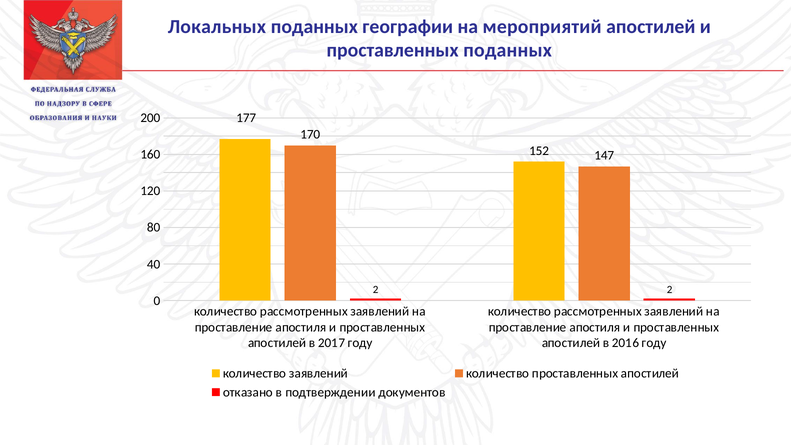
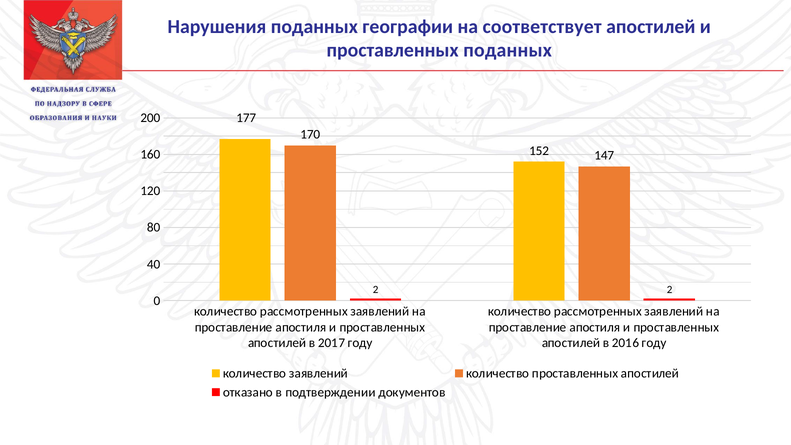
Локальных: Локальных -> Нарушения (217, 27)
мероприятий: мероприятий -> соответствует (542, 27)
